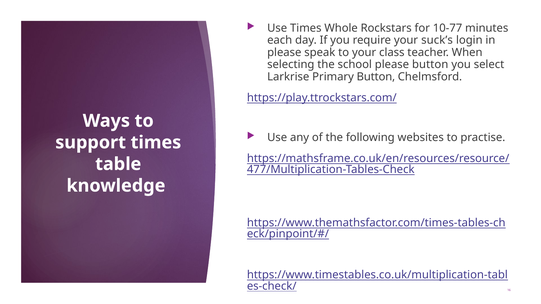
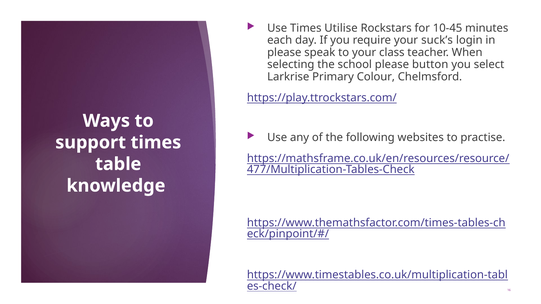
Whole: Whole -> Utilise (341, 28)
10-77: 10-77 -> 10-45 (448, 28)
Primary Button: Button -> Colour (376, 77)
